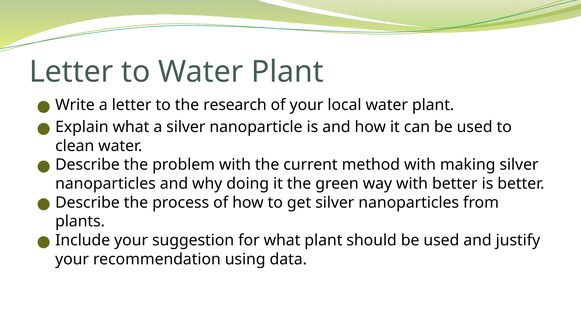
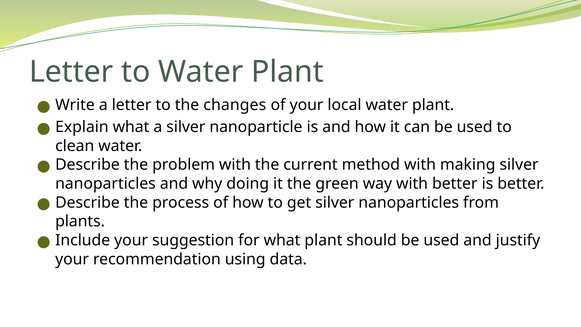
research: research -> changes (235, 105)
